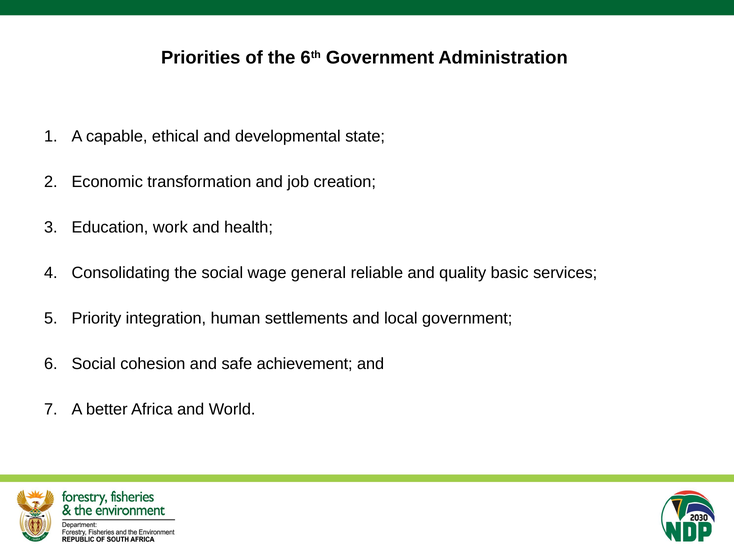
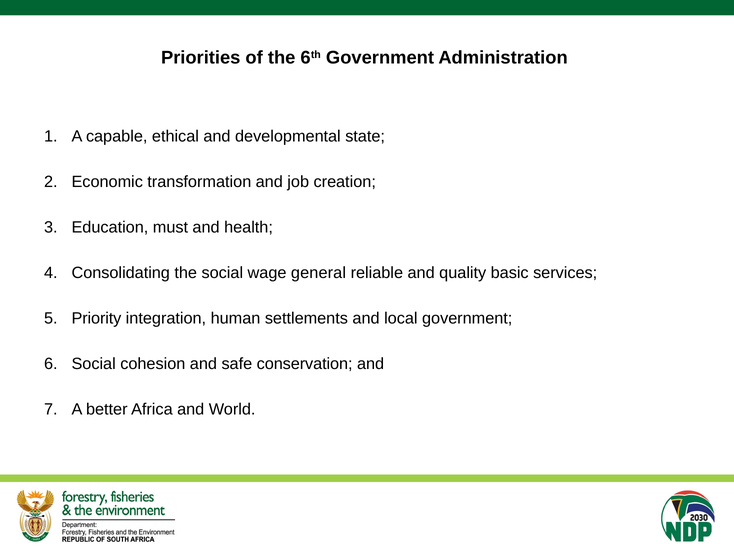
work: work -> must (170, 228)
achievement: achievement -> conservation (305, 364)
